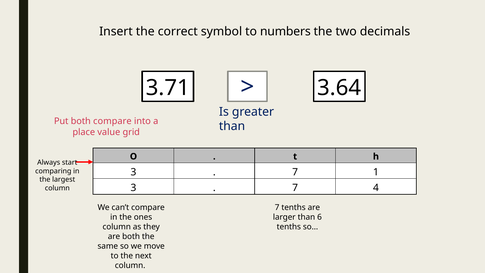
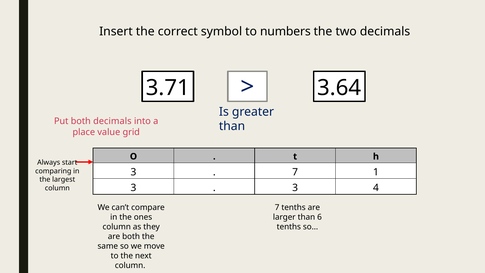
both compare: compare -> decimals (112, 121)
7: 7 -> 3 (295, 188)
